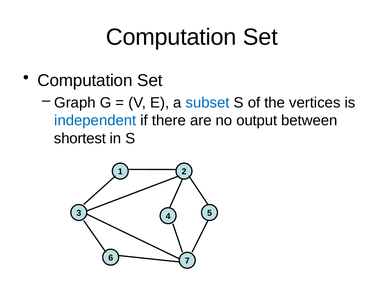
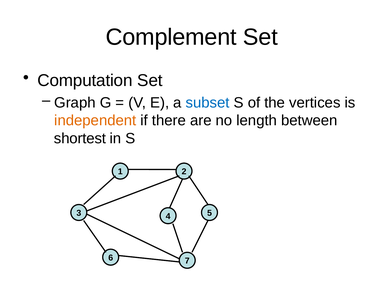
Computation: Computation -> Complement (171, 37)
independent colour: blue -> orange (95, 121)
output: output -> length (257, 121)
